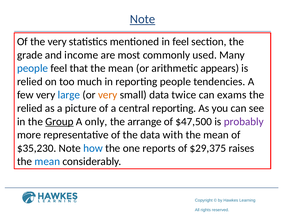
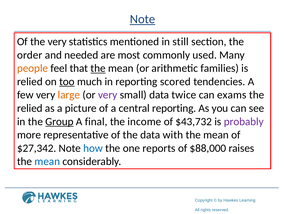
in feel: feel -> still (181, 42)
grade: grade -> order (30, 55)
income: income -> needed (81, 55)
people colour: blue -> orange (33, 68)
the underline: none -> present (98, 68)
appears: appears -> families (220, 68)
too underline: none -> present (67, 81)
reporting people: people -> scored (175, 81)
large colour: blue -> orange (69, 95)
very colour: orange -> purple (108, 95)
only: only -> final (96, 121)
arrange: arrange -> income (144, 121)
$47,500: $47,500 -> $43,732 (194, 121)
$35,230: $35,230 -> $27,342 (37, 148)
$29,375: $29,375 -> $88,000 (208, 148)
